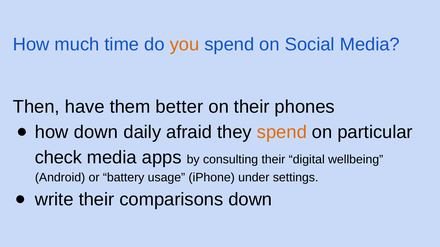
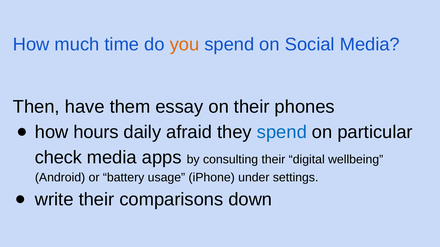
better: better -> essay (179, 107)
how down: down -> hours (96, 132)
spend colour: orange -> blue (282, 132)
